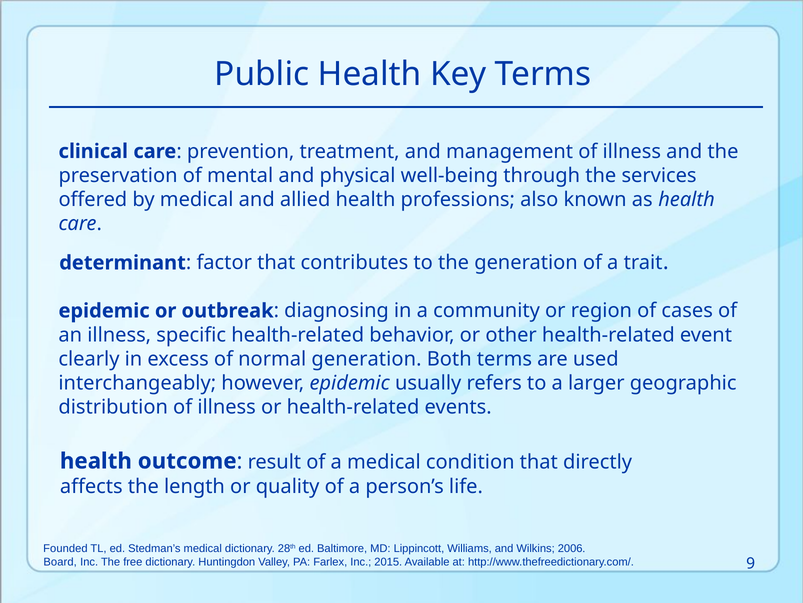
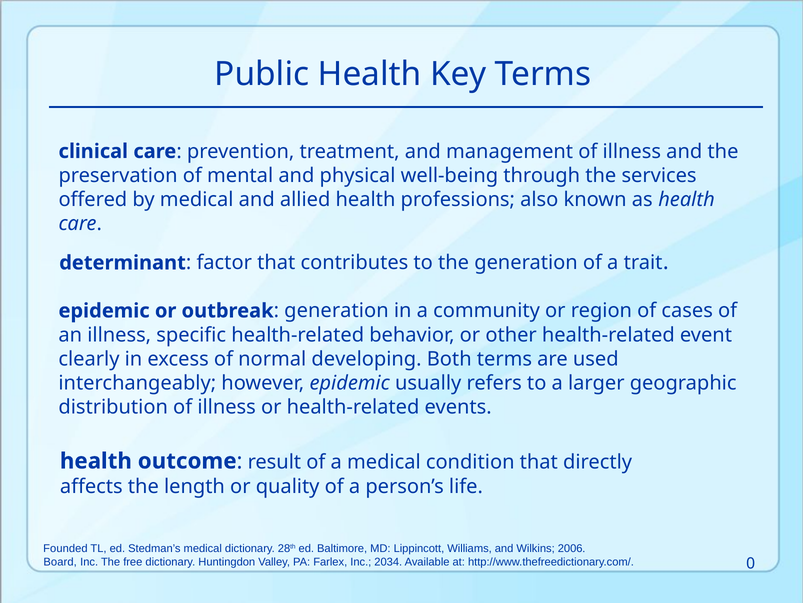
diagnosing: diagnosing -> generation (336, 310)
normal generation: generation -> developing (367, 359)
2015: 2015 -> 2034 (388, 561)
9: 9 -> 0 (751, 563)
